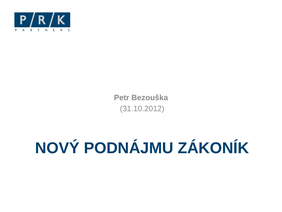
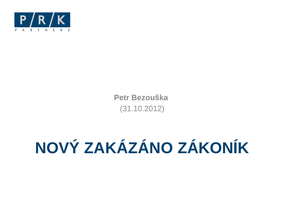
PODNÁJMU: PODNÁJMU -> ZAKÁZÁNO (129, 148)
